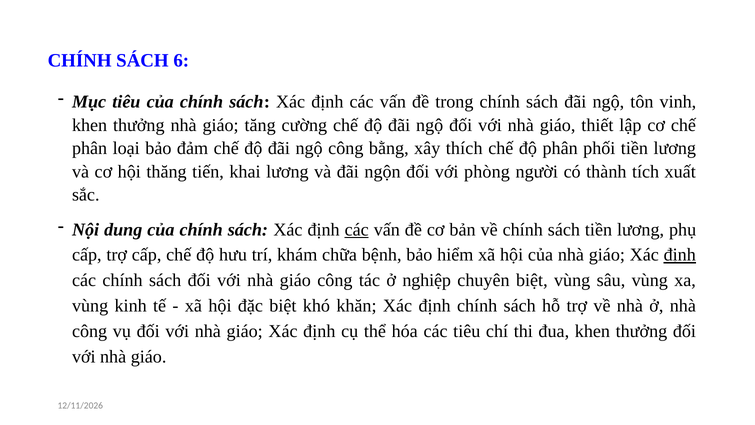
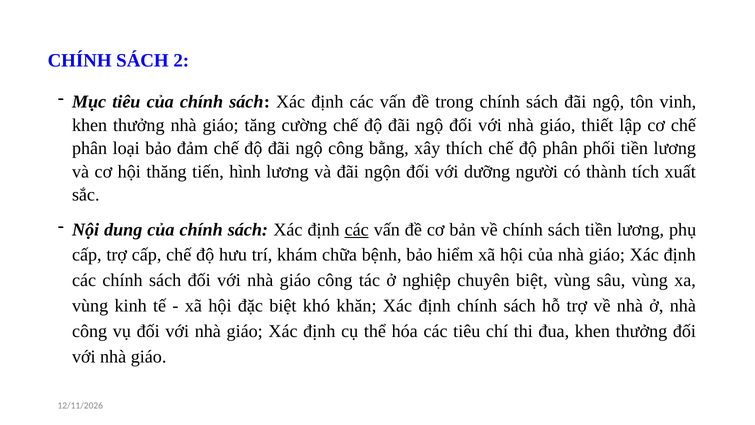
6: 6 -> 2 (181, 61)
khai: khai -> hình (245, 171)
phòng: phòng -> dưỡng (487, 171)
định underline: present -> none (680, 255)
